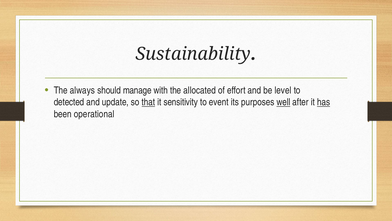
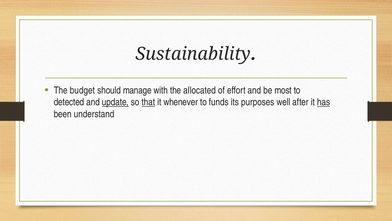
always: always -> budget (82, 90)
level: level -> most (283, 90)
update underline: none -> present (115, 102)
sensitivity: sensitivity -> whenever (181, 102)
event: event -> funds (219, 102)
well underline: present -> none (283, 102)
operational: operational -> understand (94, 114)
